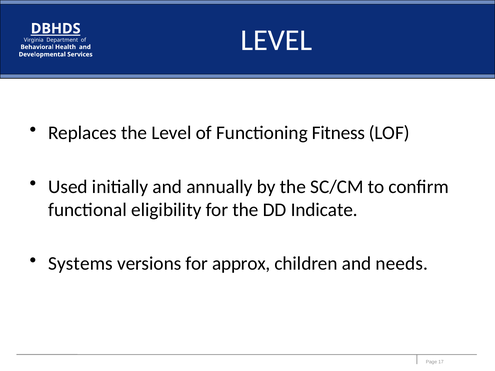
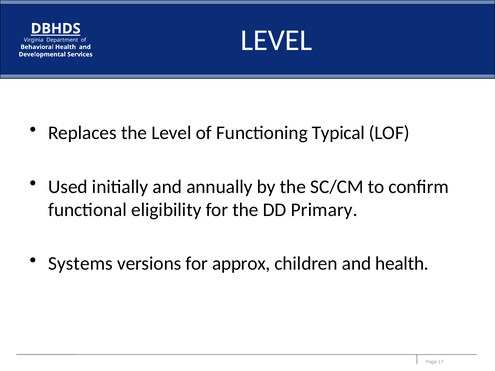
Fitness: Fitness -> Typical (338, 133)
Indicate: Indicate -> Primary (324, 210)
and needs: needs -> health (402, 264)
